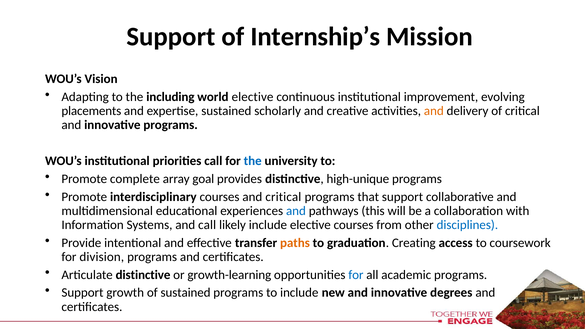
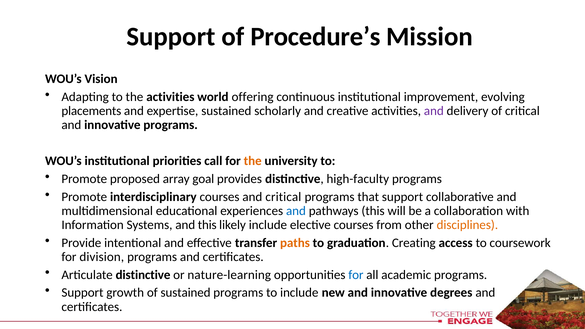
Internship’s: Internship’s -> Procedure’s (315, 37)
the including: including -> activities (170, 97)
world elective: elective -> offering (253, 97)
and colour: orange -> purple (434, 111)
the colour: blue -> orange (253, 161)
complete: complete -> proposed (135, 179)
high-unique: high-unique -> high-faculty (358, 179)
and call: call -> this (207, 225)
disciplines colour: blue -> orange (467, 225)
growth-learning: growth-learning -> nature-learning (229, 275)
